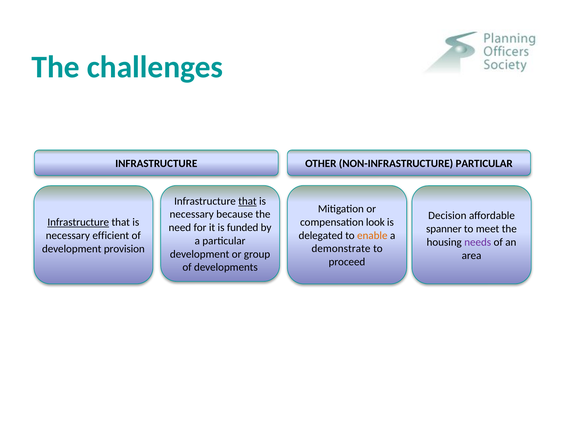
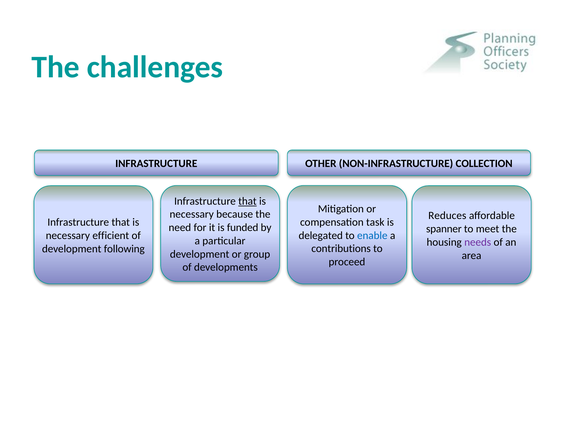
NON-INFRASTRUCTURE PARTICULAR: PARTICULAR -> COLLECTION (484, 163)
Decision: Decision -> Reduces (447, 215)
look: look -> task (375, 222)
Infrastructure underline: present -> none (78, 222)
enable colour: orange -> blue (372, 235)
demonstrate: demonstrate -> contributions (341, 248)
provision: provision -> following (124, 248)
